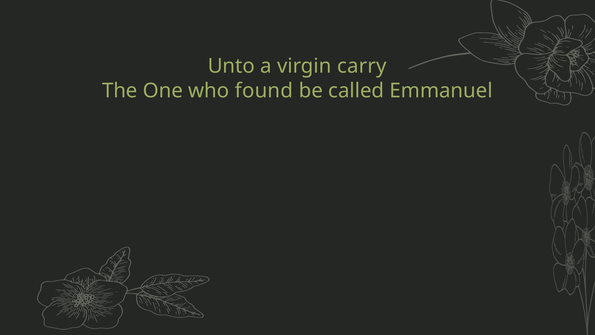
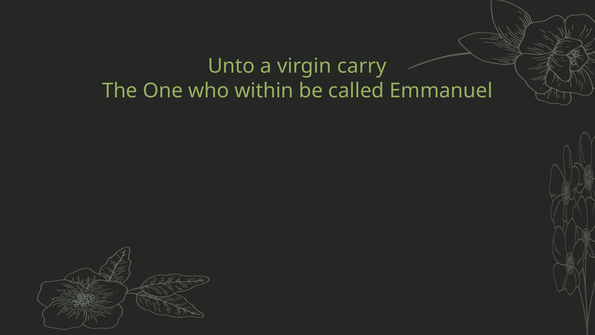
found: found -> within (264, 91)
